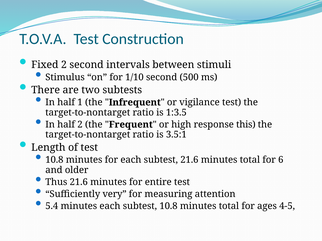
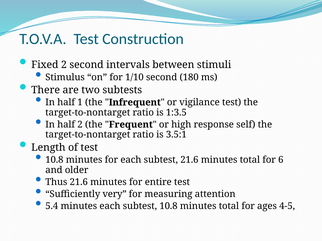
500: 500 -> 180 (189, 77)
this: this -> self (246, 125)
